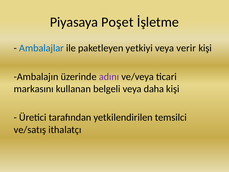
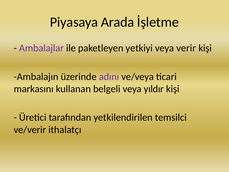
Poşet: Poşet -> Arada (118, 22)
Ambalajlar colour: blue -> purple (41, 48)
daha: daha -> yıldır (154, 89)
ve/satış: ve/satış -> ve/verir (30, 129)
